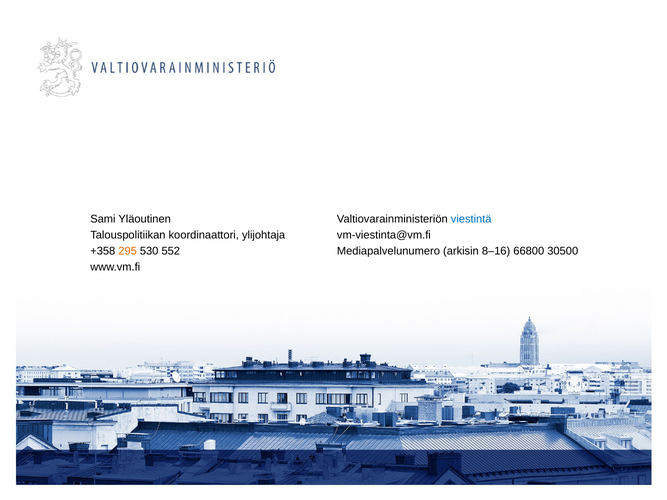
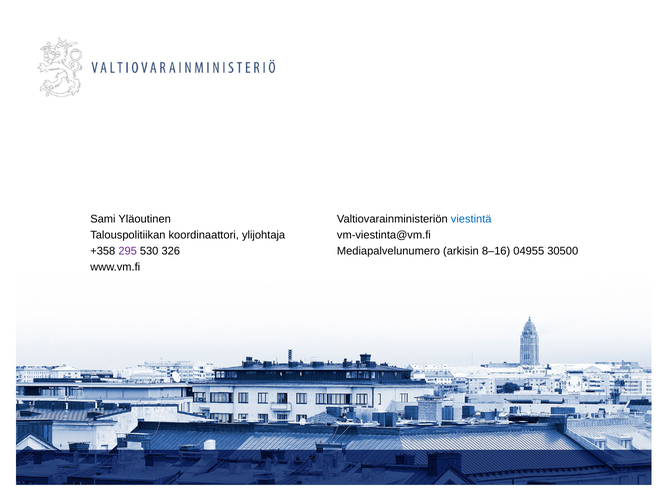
295 colour: orange -> purple (128, 251)
552: 552 -> 326 (171, 251)
66800: 66800 -> 04955 (529, 251)
